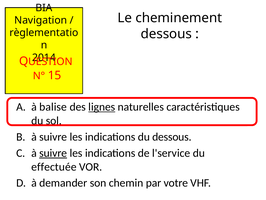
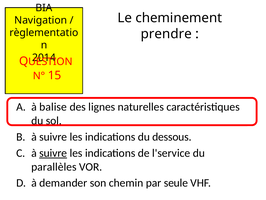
dessous: dessous -> prendre (166, 34)
lignes underline: present -> none (102, 107)
effectuée: effectuée -> parallèles (54, 166)
votre: votre -> seule (176, 183)
